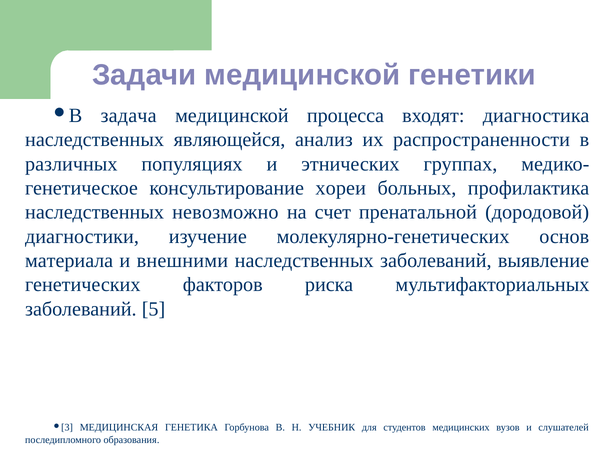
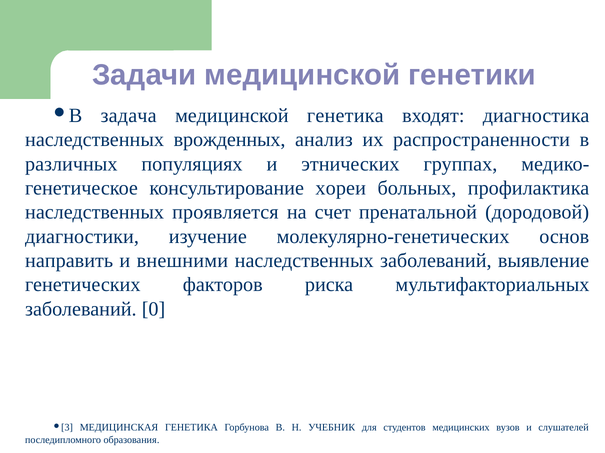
медицинской процесса: процесса -> генетика (345, 116)
являющейся: являющейся -> врожденных (230, 140)
невозможно: невозможно -> проявляется (225, 213)
материала: материала -> направить (69, 261)
5: 5 -> 0 (154, 309)
